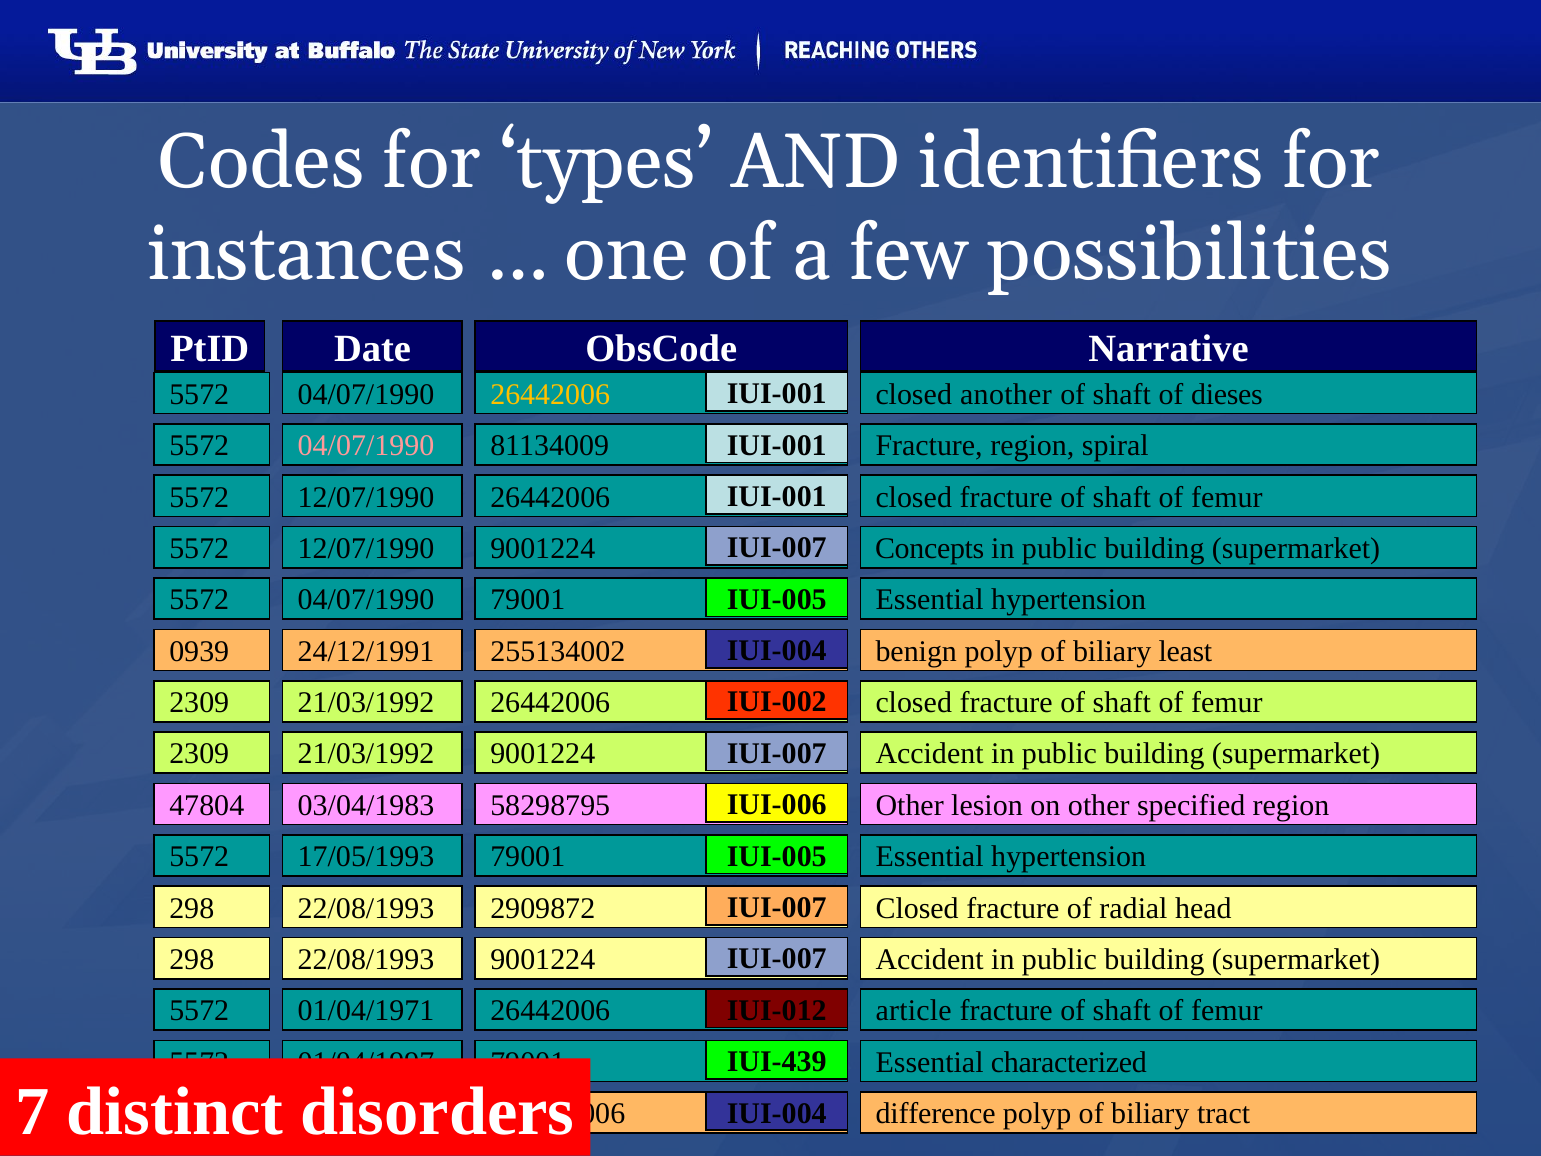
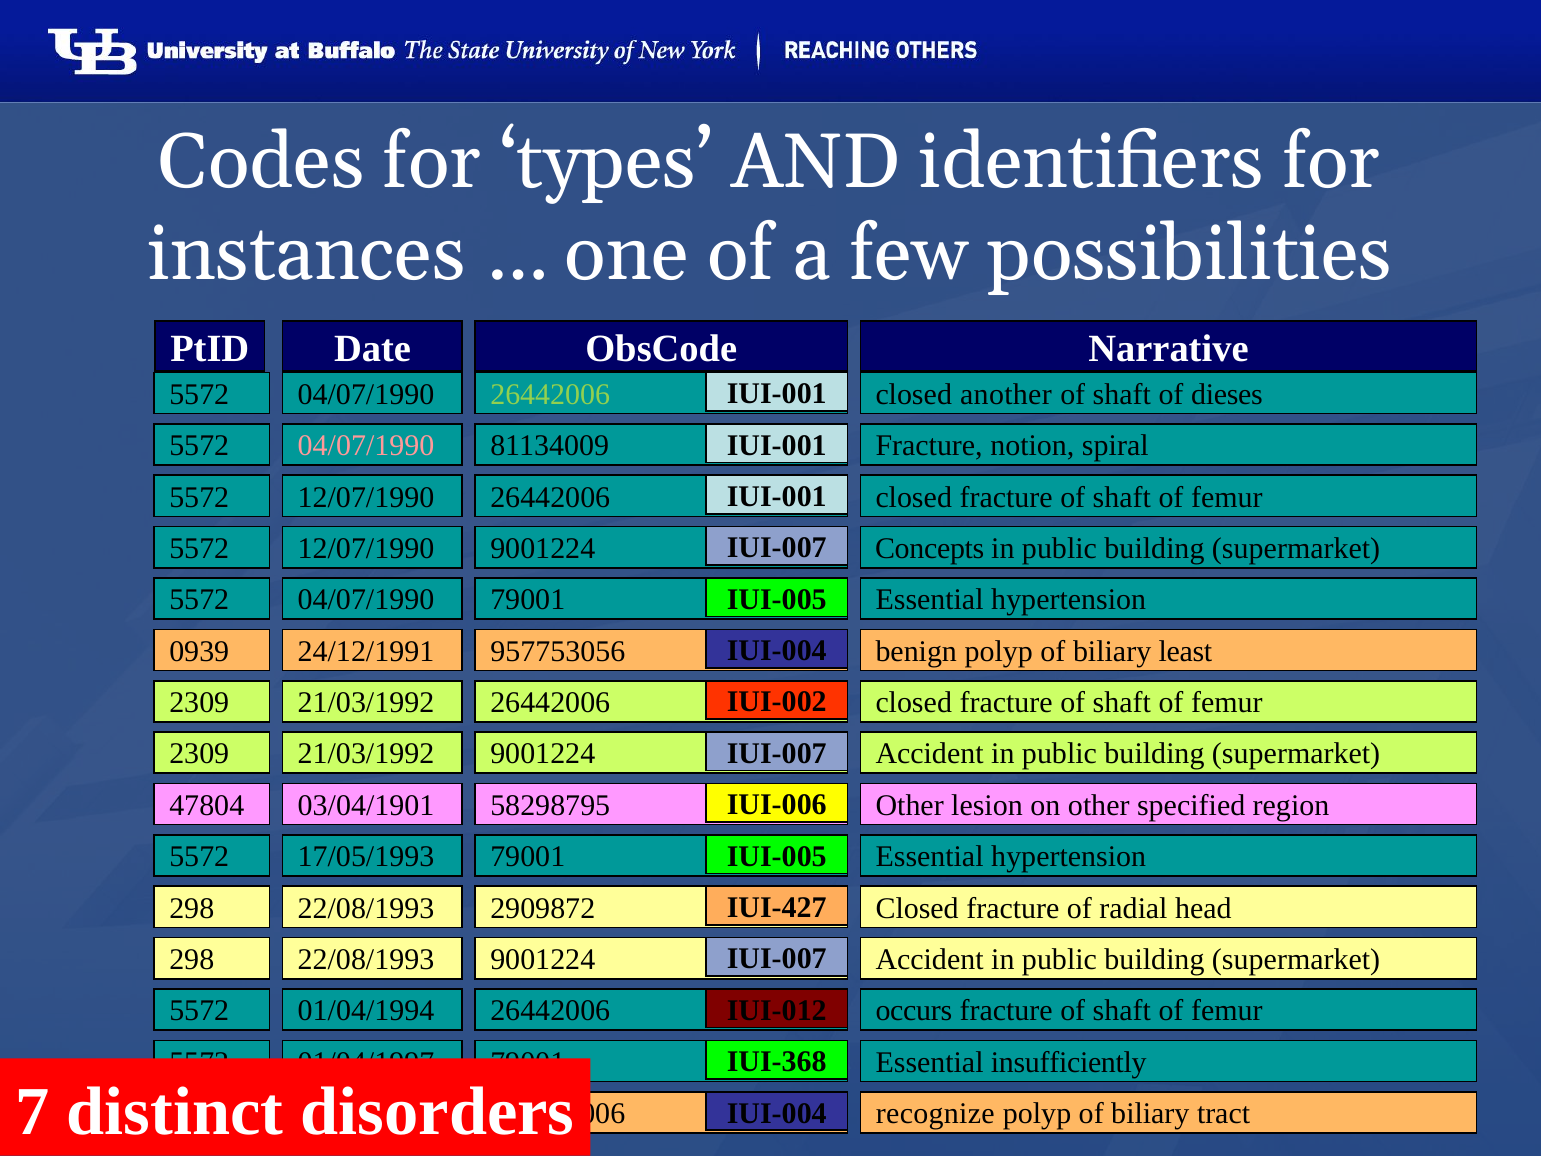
26442006 colour: yellow -> light green (550, 394)
Fracture region: region -> notion (1032, 446)
255134002: 255134002 -> 957753056 (558, 651)
03/04/1983: 03/04/1983 -> 03/04/1901 (366, 805)
IUI-007: IUI-007 -> IUI-427 (777, 907)
01/04/1971: 01/04/1971 -> 01/04/1994 (366, 1011)
article: article -> occurs (914, 1011)
IUI-439: IUI-439 -> IUI-368 (777, 1062)
characterized: characterized -> insufficiently (1069, 1062)
difference: difference -> recognize (935, 1113)
